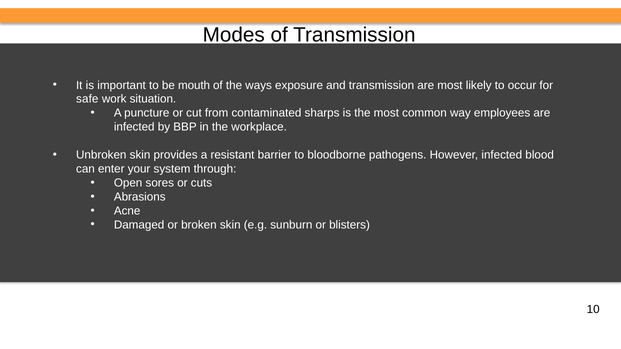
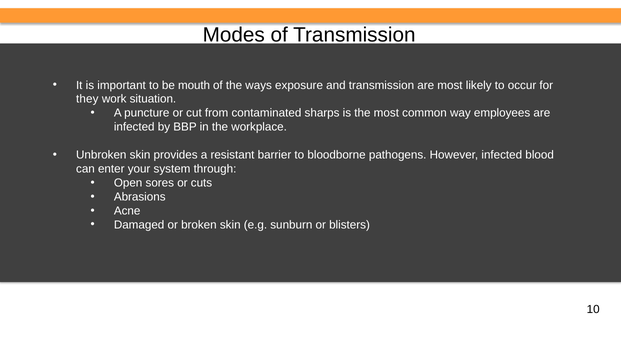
safe: safe -> they (87, 99)
